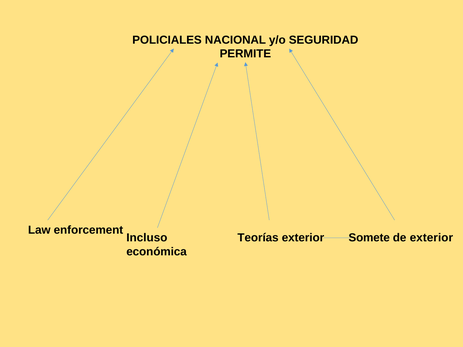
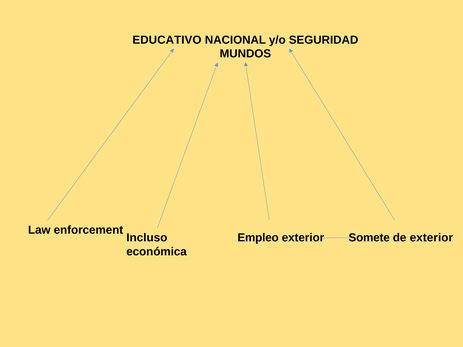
POLICIALES: POLICIALES -> EDUCATIVO (167, 40)
PERMITE: PERMITE -> MUNDOS (245, 54)
Teorías: Teorías -> Empleo (258, 238)
